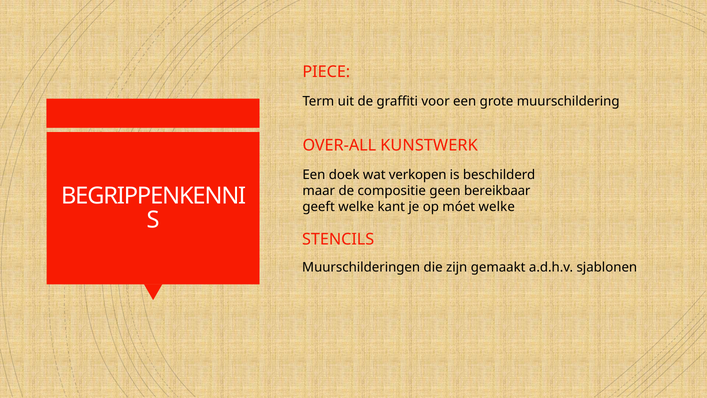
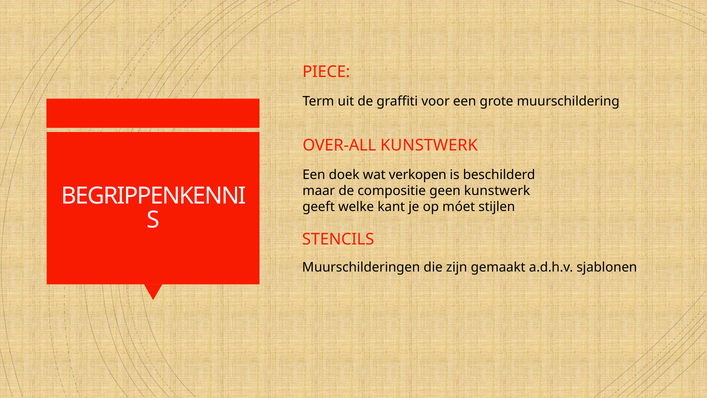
geen bereikbaar: bereikbaar -> kunstwerk (497, 191)
móet welke: welke -> stijlen (497, 206)
